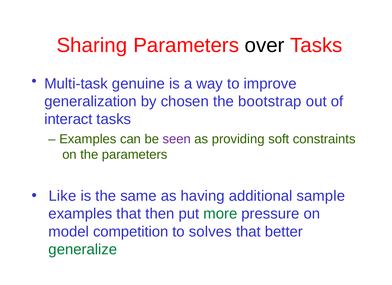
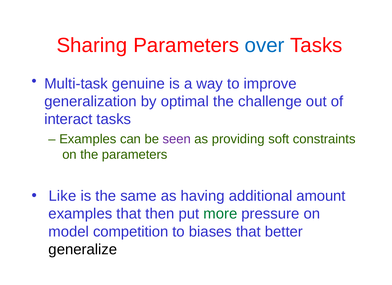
over colour: black -> blue (265, 45)
chosen: chosen -> optimal (185, 101)
bootstrap: bootstrap -> challenge (270, 101)
sample: sample -> amount (321, 196)
solves: solves -> biases (210, 232)
generalize colour: green -> black (83, 249)
